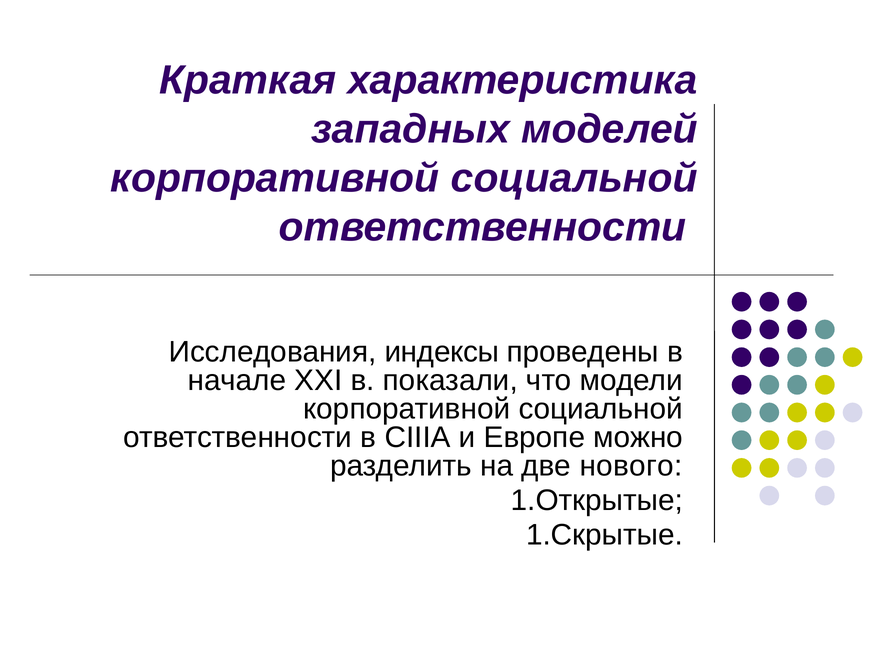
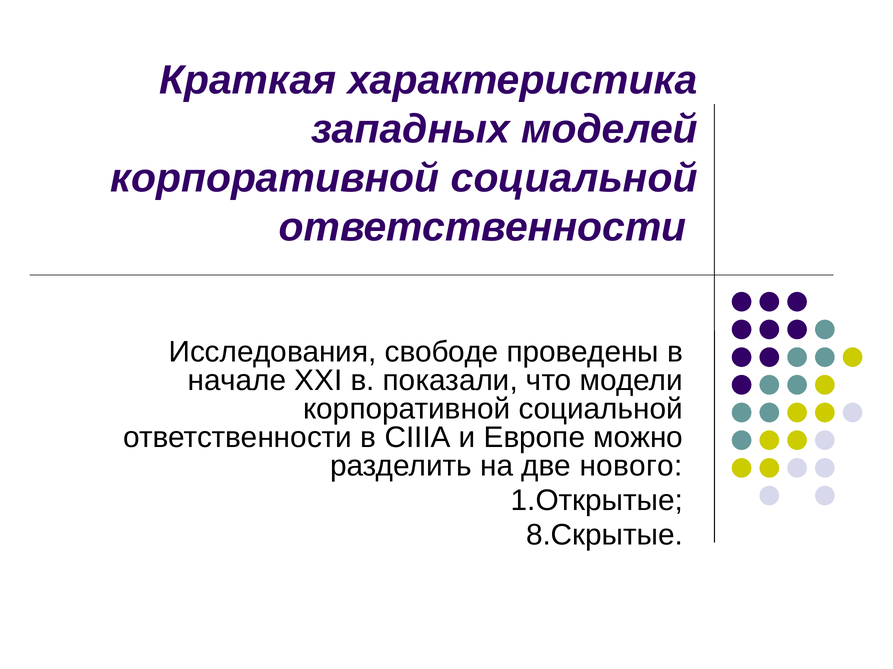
индексы: индексы -> свободе (442, 352)
1.Скрытые: 1.Скрытые -> 8.Скрытые (605, 536)
